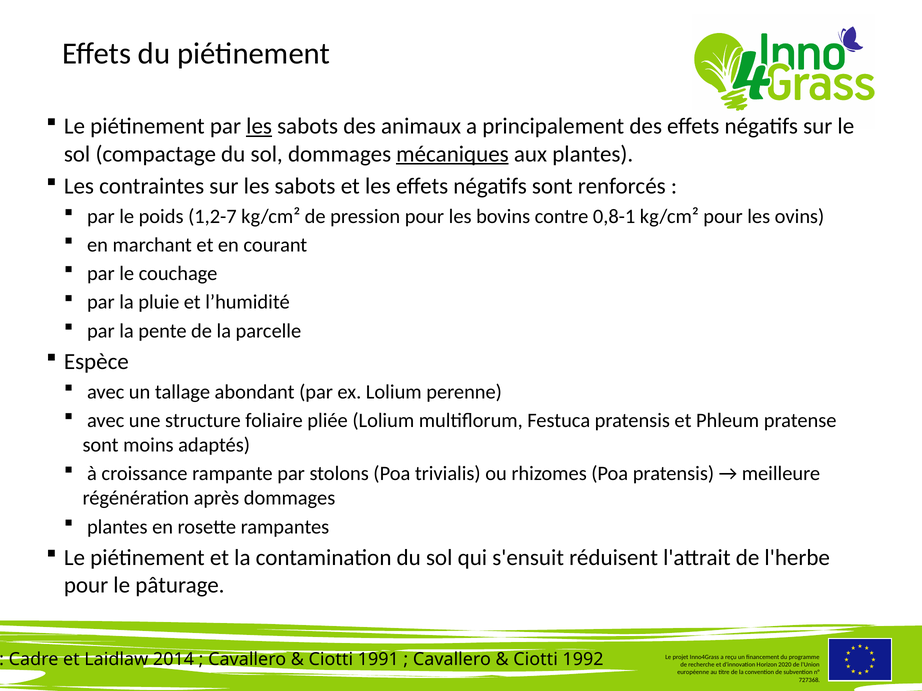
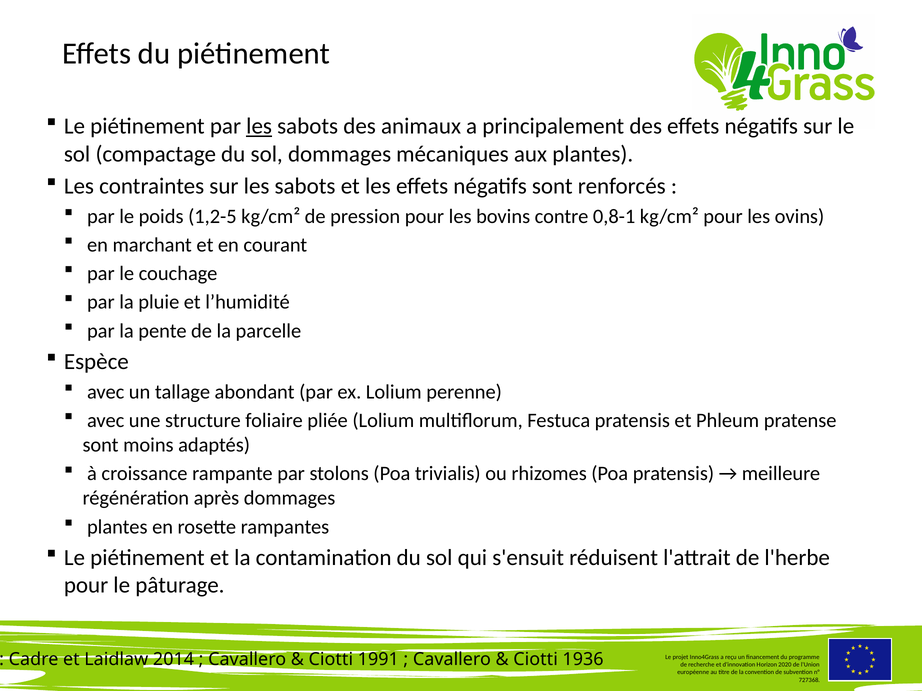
mécaniques underline: present -> none (452, 154)
1,2-7: 1,2-7 -> 1,2-5 (212, 216)
1992: 1992 -> 1936 (583, 660)
